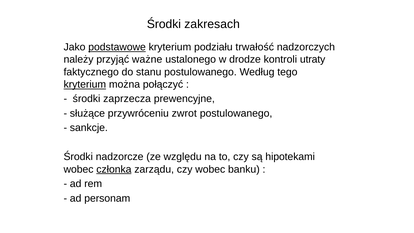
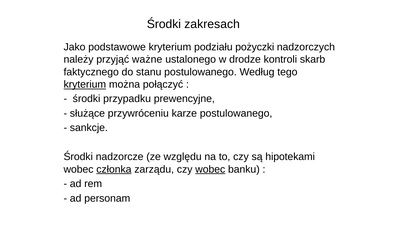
podstawowe underline: present -> none (117, 47)
trwałość: trwałość -> pożyczki (255, 47)
utraty: utraty -> skarb (313, 60)
zaprzecza: zaprzecza -> przypadku (127, 99)
zwrot: zwrot -> karze (184, 113)
wobec underline: none -> present (210, 169)
